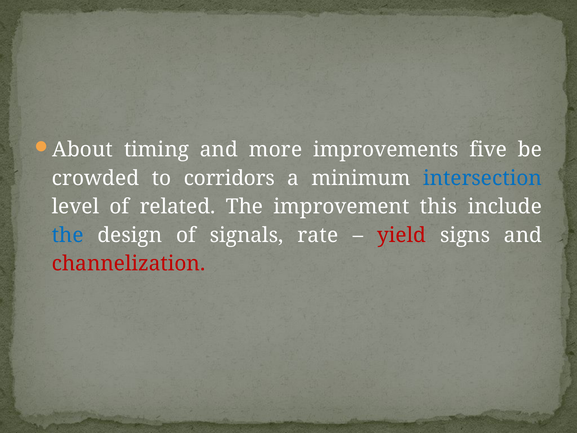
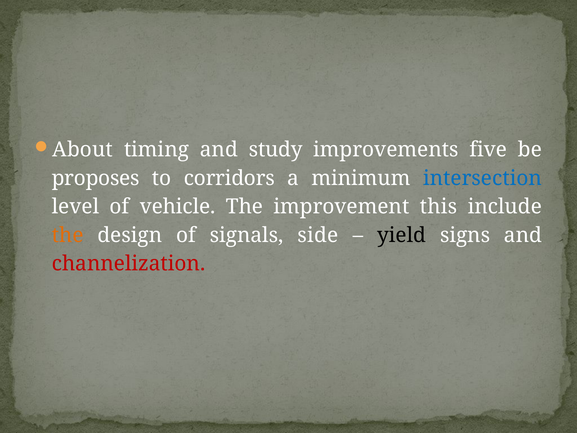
more: more -> study (276, 150)
crowded: crowded -> proposes (96, 178)
related: related -> vehicle (178, 207)
the colour: blue -> orange (68, 235)
rate: rate -> side (318, 235)
yield colour: red -> black (402, 235)
